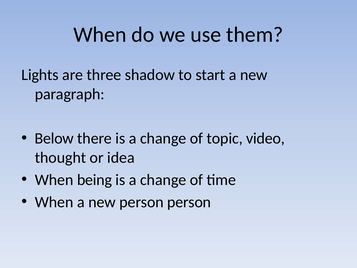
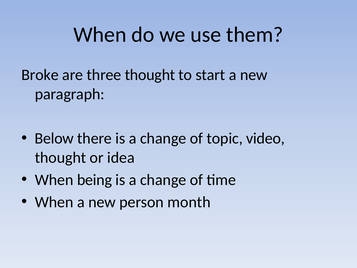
Lights: Lights -> Broke (40, 75)
three shadow: shadow -> thought (150, 75)
person person: person -> month (189, 202)
